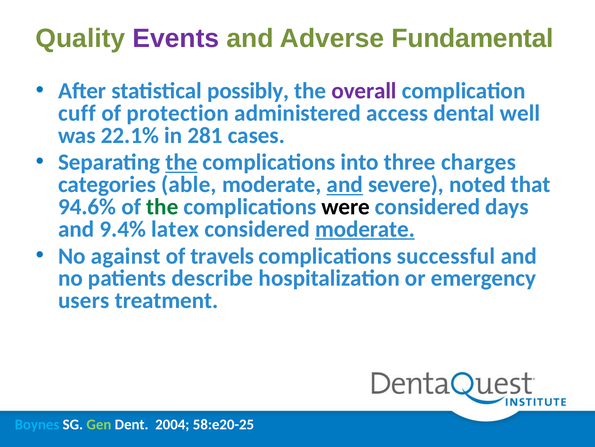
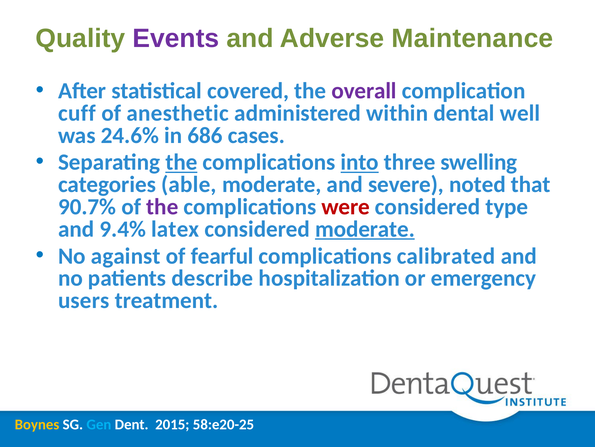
Fundamental: Fundamental -> Maintenance (472, 39)
possibly: possibly -> covered (248, 91)
protection: protection -> anesthetic (178, 113)
access: access -> within (397, 113)
22.1%: 22.1% -> 24.6% (130, 135)
281: 281 -> 686 (205, 135)
into underline: none -> present (360, 162)
charges: charges -> swelling (479, 162)
and underline: present -> none (345, 184)
94.6%: 94.6% -> 90.7% (87, 206)
the colour: green -> purple (162, 206)
were colour: black -> red (346, 206)
days: days -> type (507, 206)
travels: travels -> fearful (222, 256)
successful: successful -> calibrated (446, 256)
Boynes colour: light blue -> yellow (37, 424)
Gen colour: light green -> light blue (99, 424)
2004: 2004 -> 2015 (172, 424)
